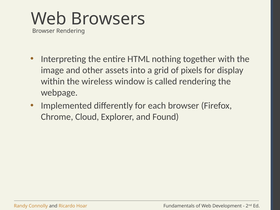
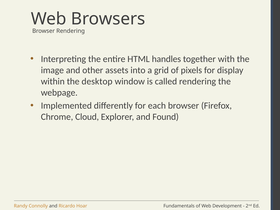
nothing: nothing -> handles (166, 59)
wireless: wireless -> desktop (97, 81)
